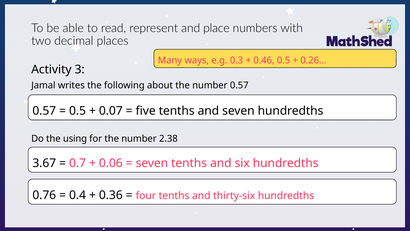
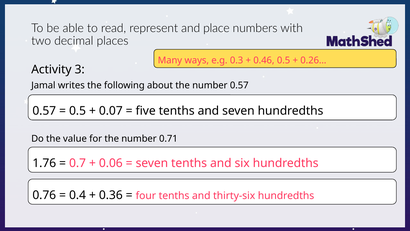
using: using -> value (75, 139)
2.38: 2.38 -> 0.71 (168, 139)
3.67: 3.67 -> 1.76 (44, 163)
